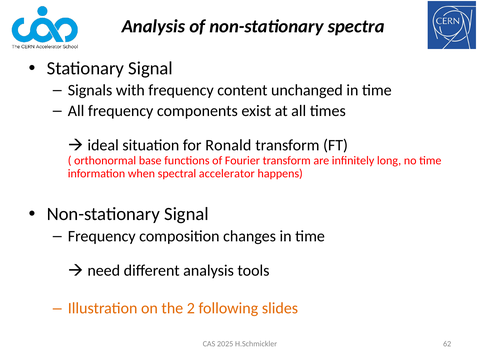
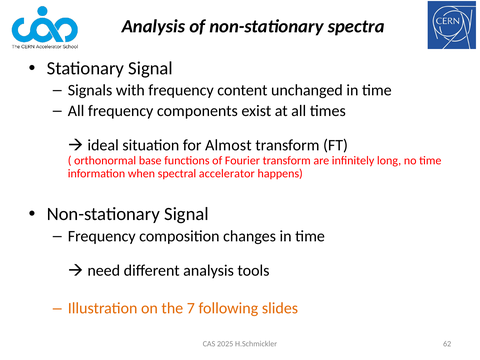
Ronald: Ronald -> Almost (228, 145)
2: 2 -> 7 (191, 308)
